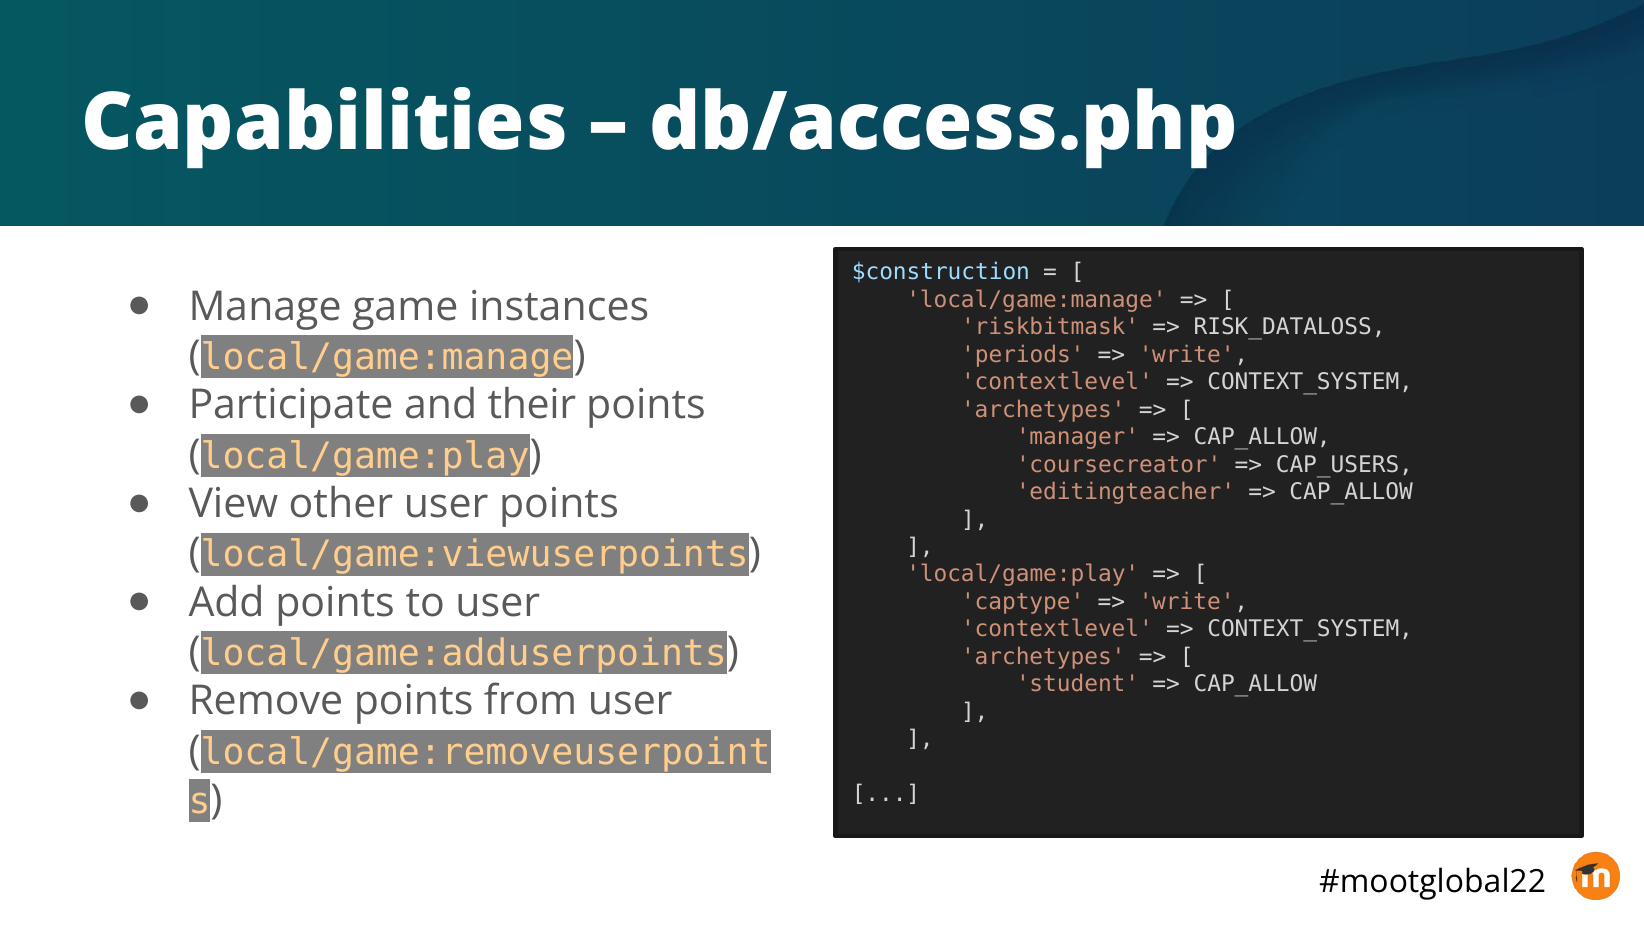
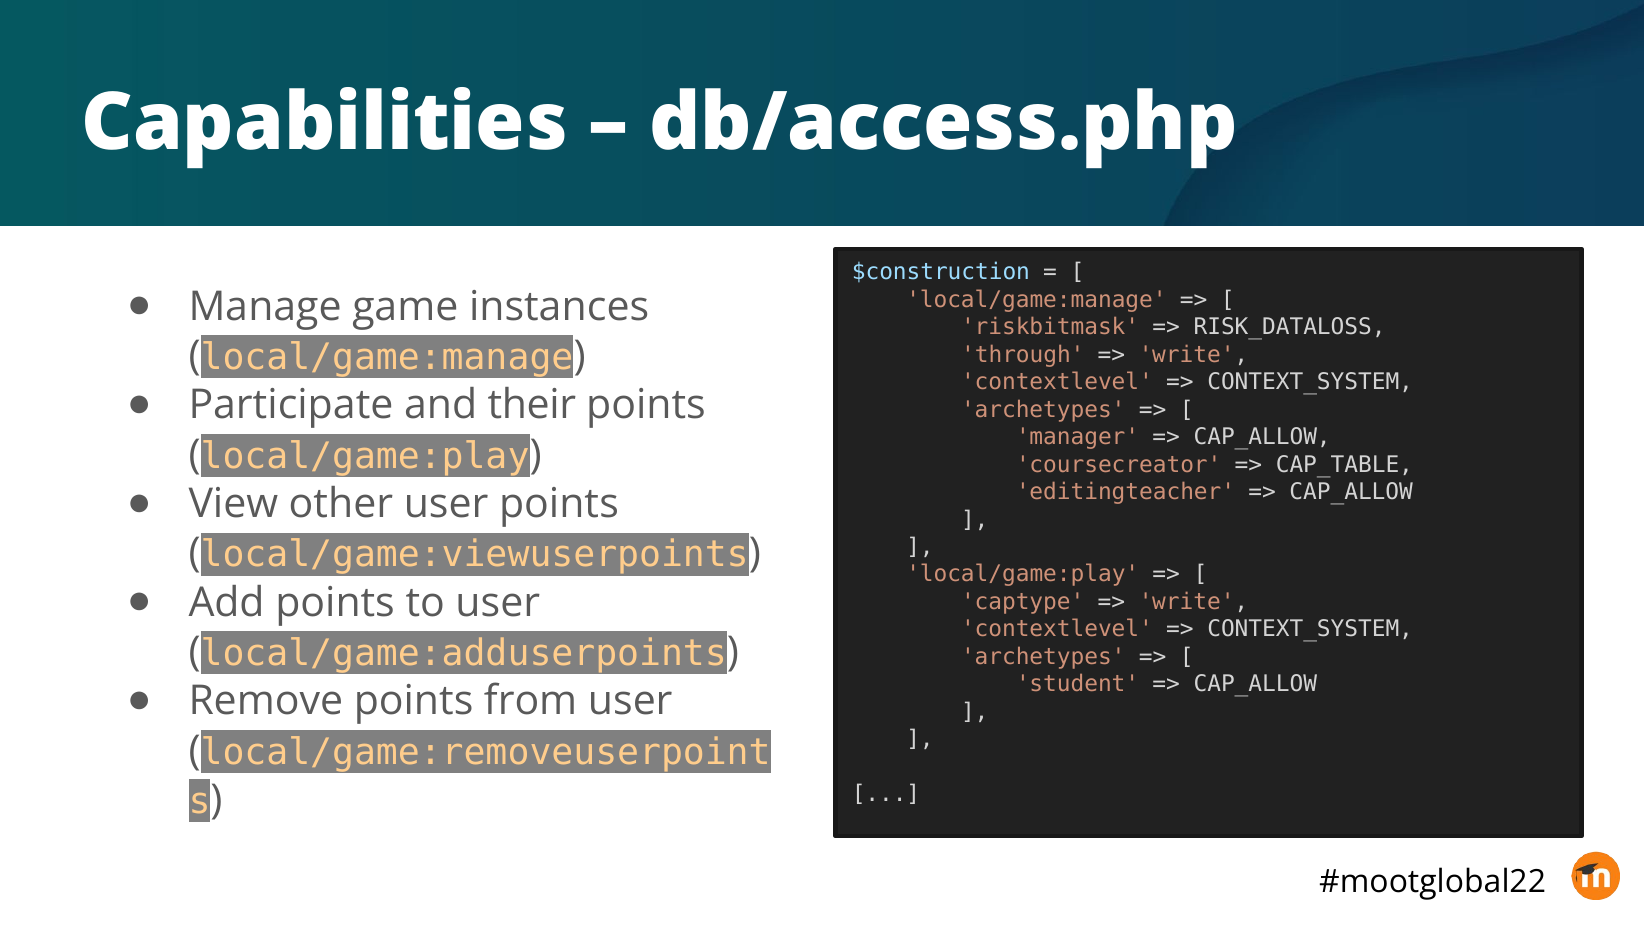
periods: periods -> through (1023, 355)
CAP_USERS: CAP_USERS -> CAP_TABLE (1344, 464)
